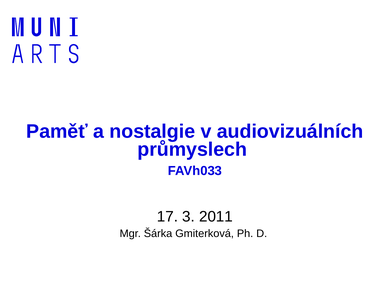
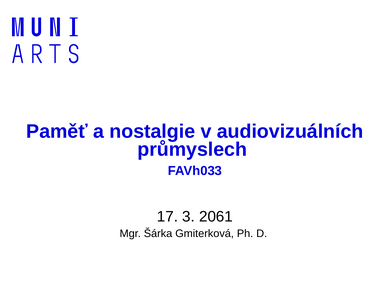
2011: 2011 -> 2061 (216, 217)
